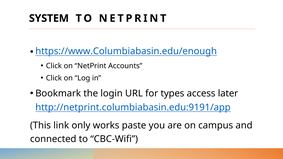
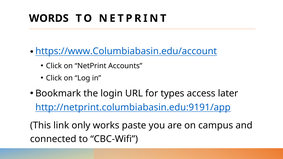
SYSTEM: SYSTEM -> WORDS (49, 18)
https://www.Columbiabasin.edu/enough: https://www.Columbiabasin.edu/enough -> https://www.Columbiabasin.edu/account (126, 51)
